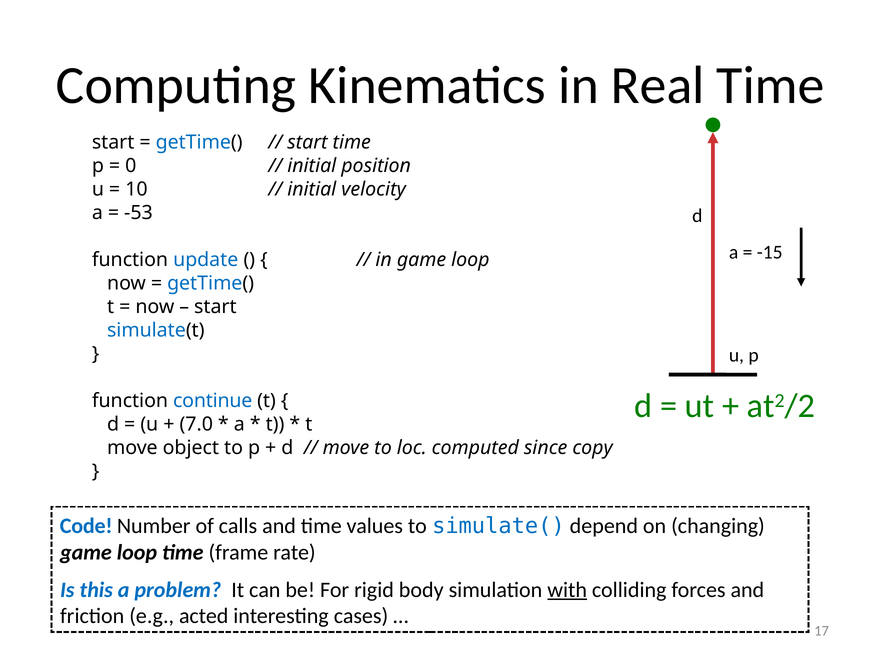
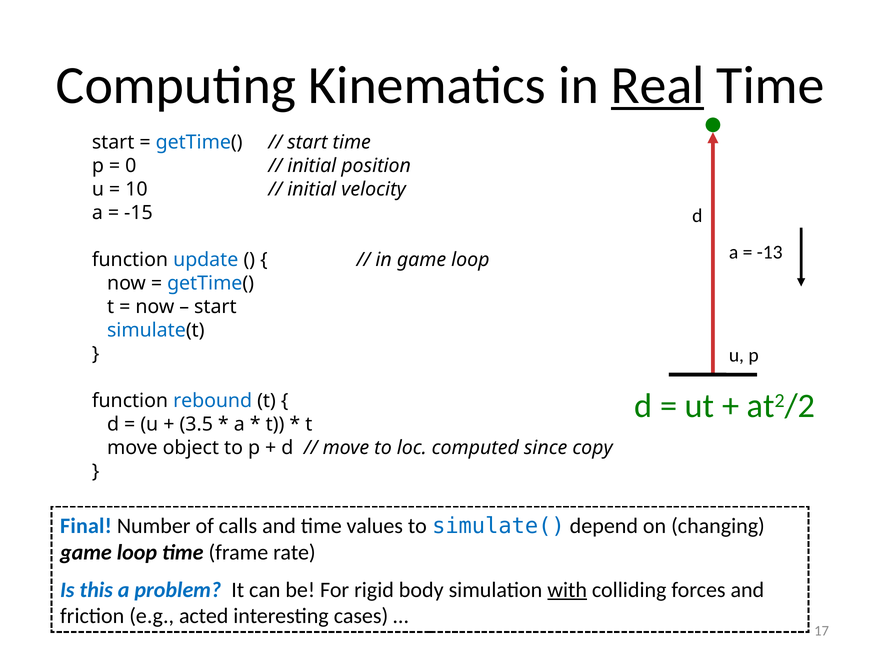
Real underline: none -> present (658, 85)
-53: -53 -> -15 (138, 213)
-15: -15 -> -13 (770, 253)
continue: continue -> rebound (213, 401)
7.0: 7.0 -> 3.5 (196, 425)
Code: Code -> Final (86, 526)
